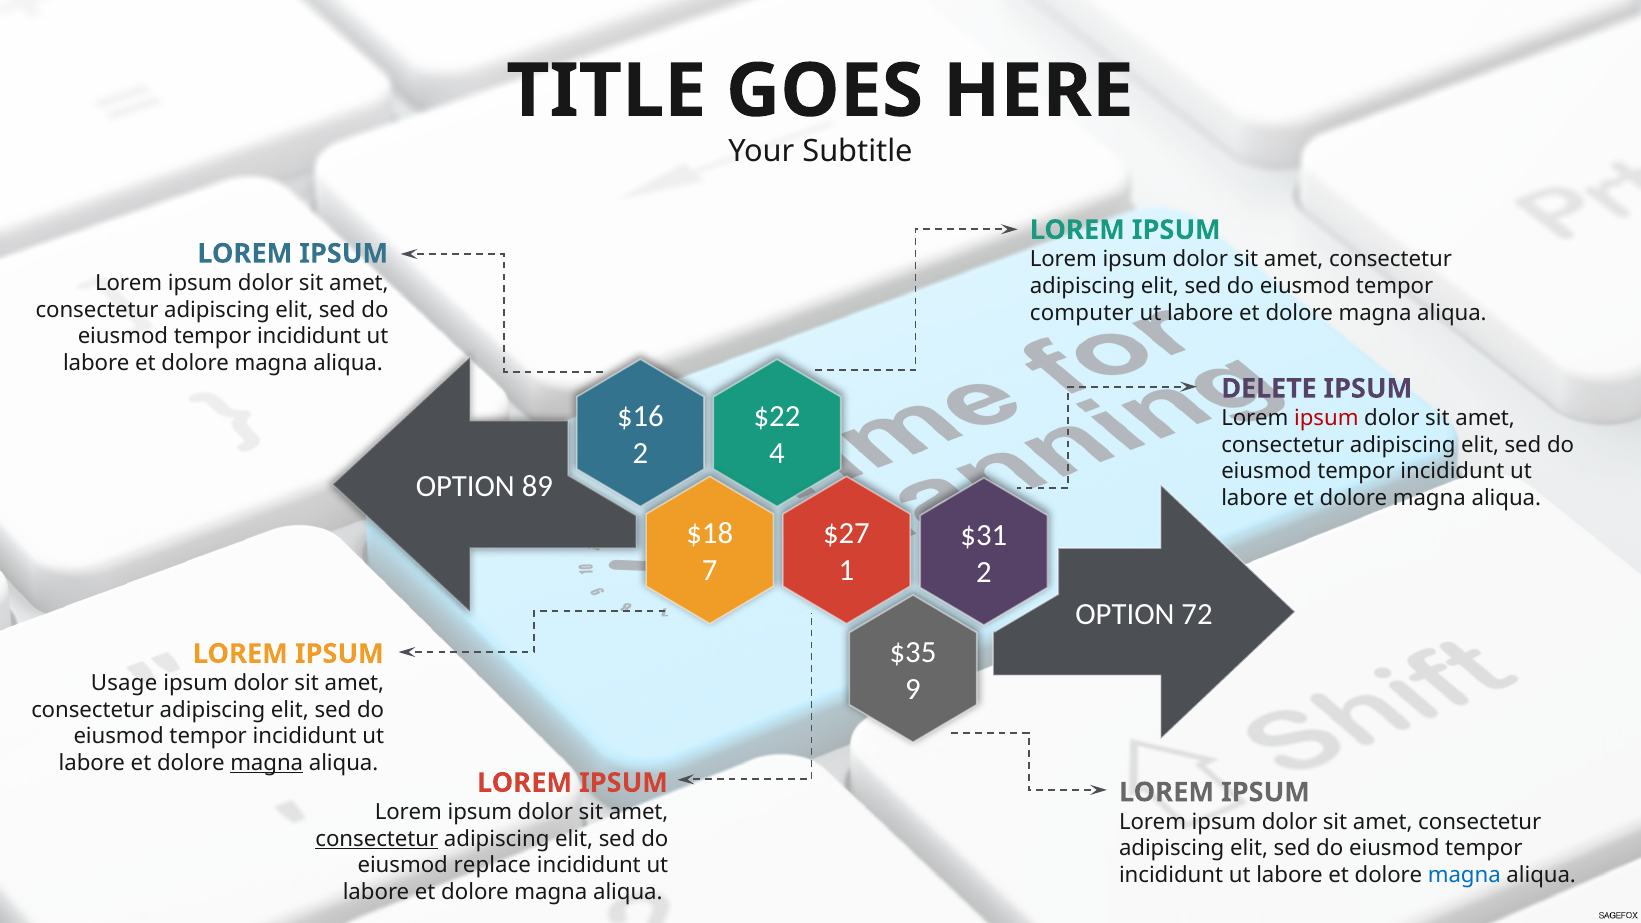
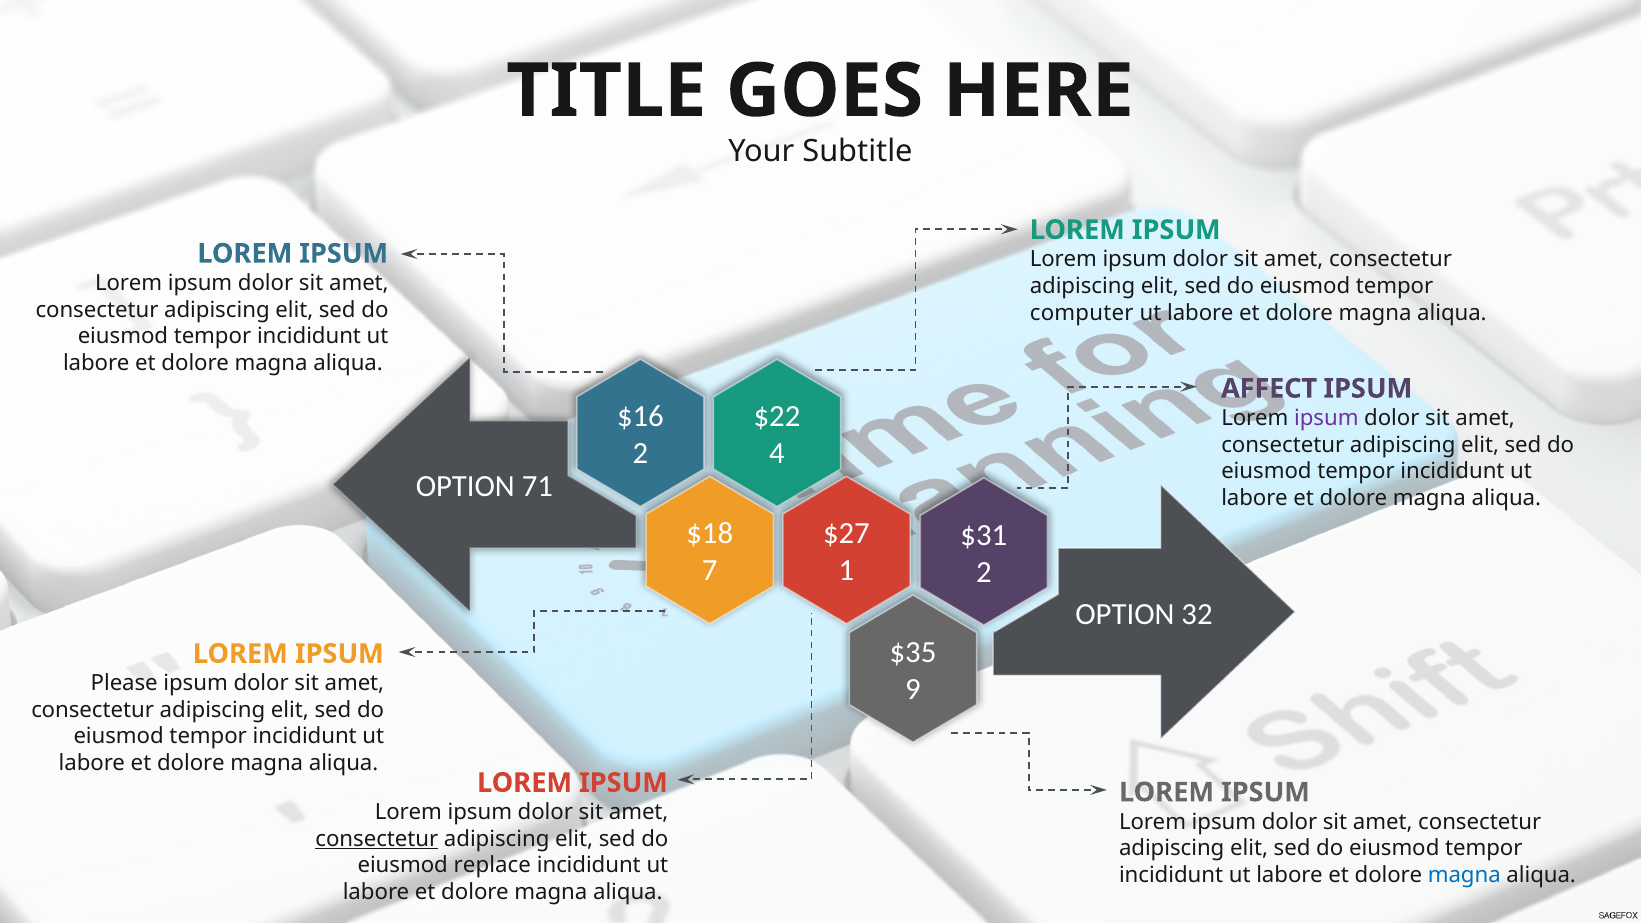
DELETE: DELETE -> AFFECT (1269, 389)
ipsum colour: red -> purple (1326, 418)
89: 89 -> 71 (537, 487)
72: 72 -> 32 (1197, 614)
Usage: Usage -> Please (124, 683)
magna underline: present -> none (267, 763)
